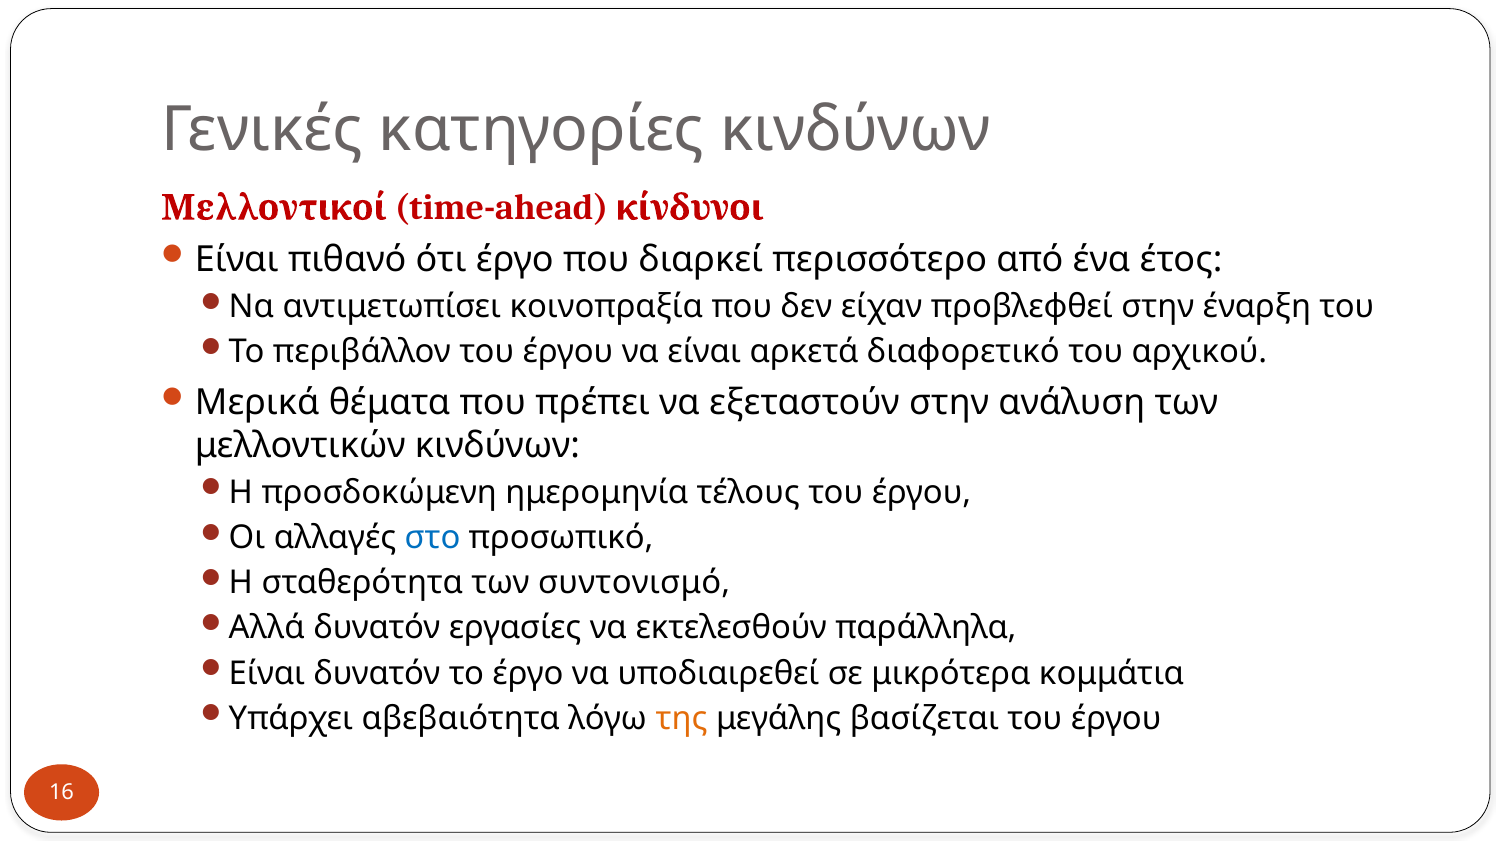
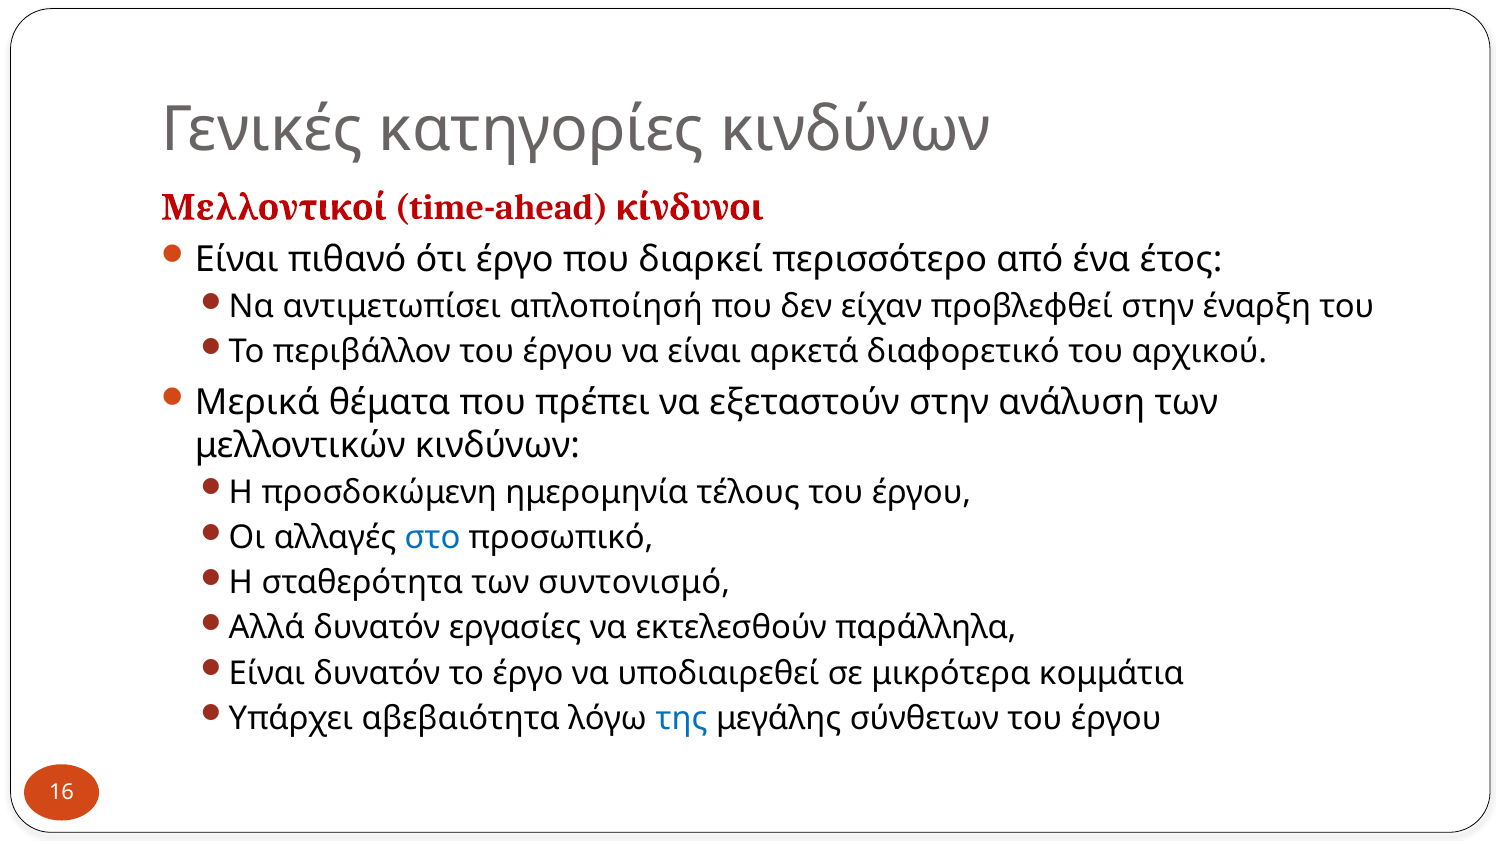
κοινοπραξία: κοινοπραξία -> απλοποίησή (606, 307)
της colour: orange -> blue (682, 719)
βασίζεται: βασίζεται -> σύνθετων (924, 719)
